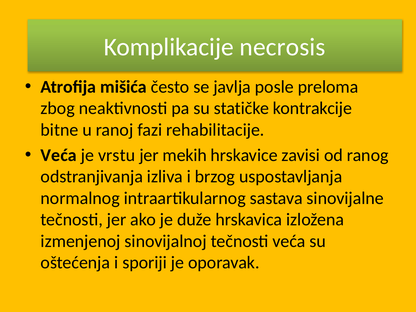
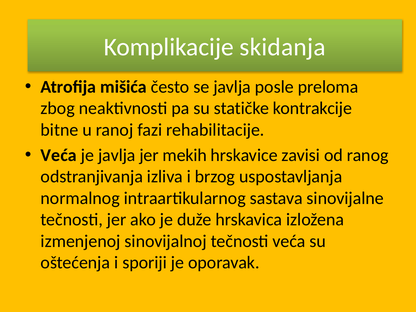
necrosis: necrosis -> skidanja (283, 47)
je vrstu: vrstu -> javlja (117, 155)
